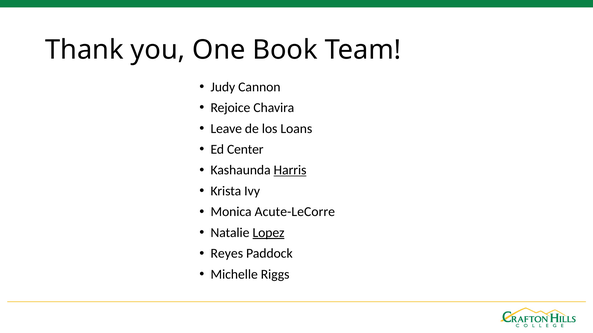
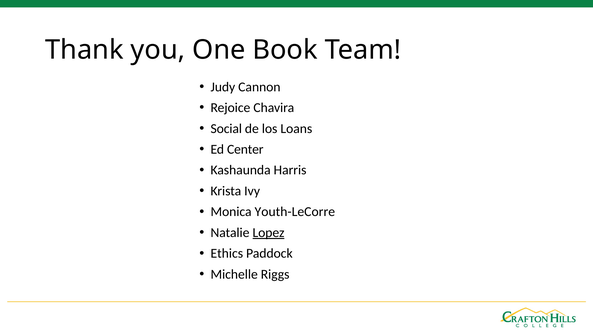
Leave: Leave -> Social (226, 129)
Harris underline: present -> none (290, 170)
Acute-LeCorre: Acute-LeCorre -> Youth-LeCorre (295, 212)
Reyes: Reyes -> Ethics (227, 254)
